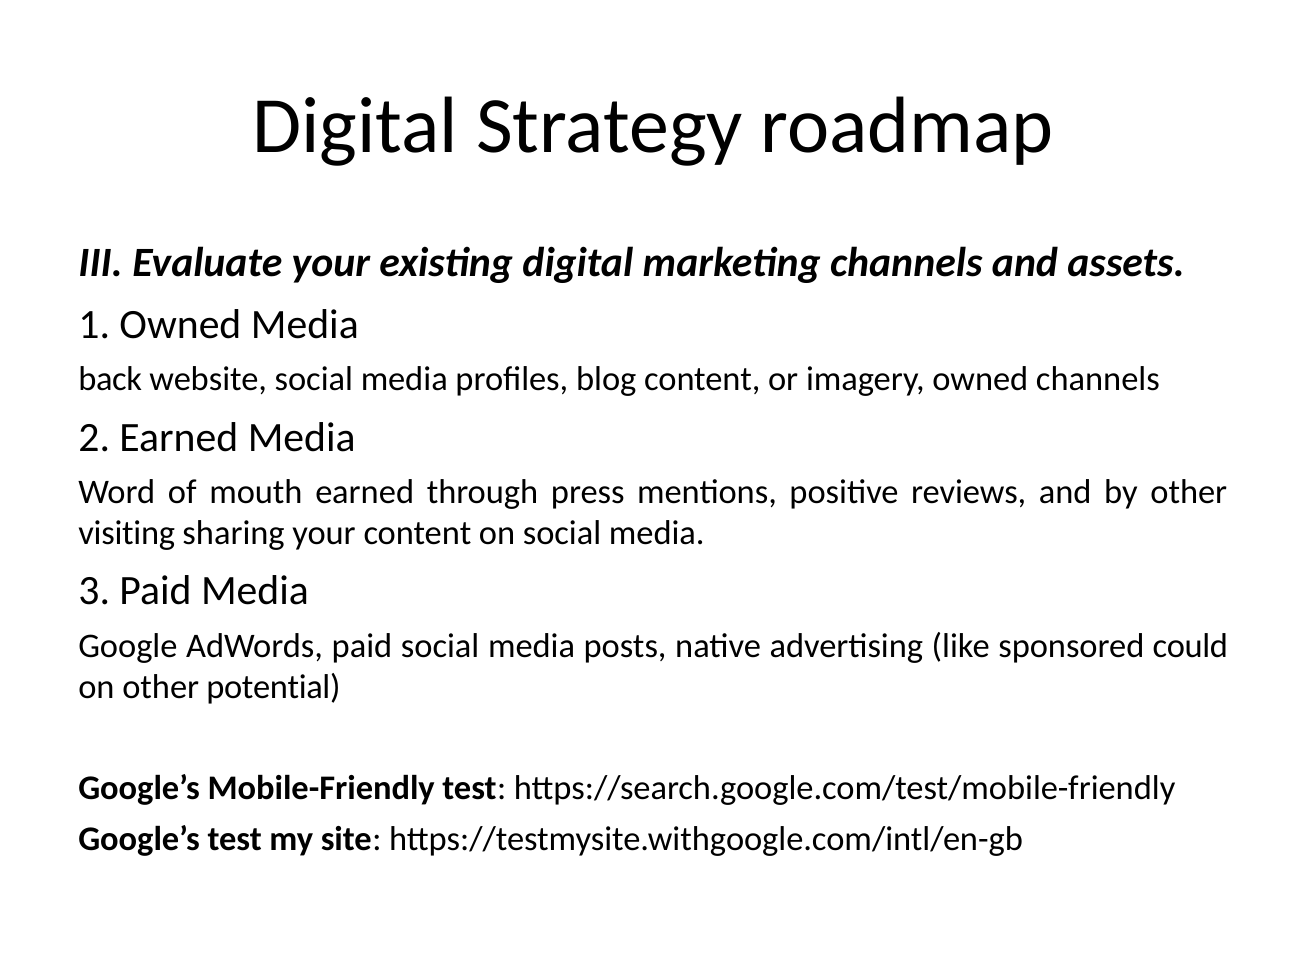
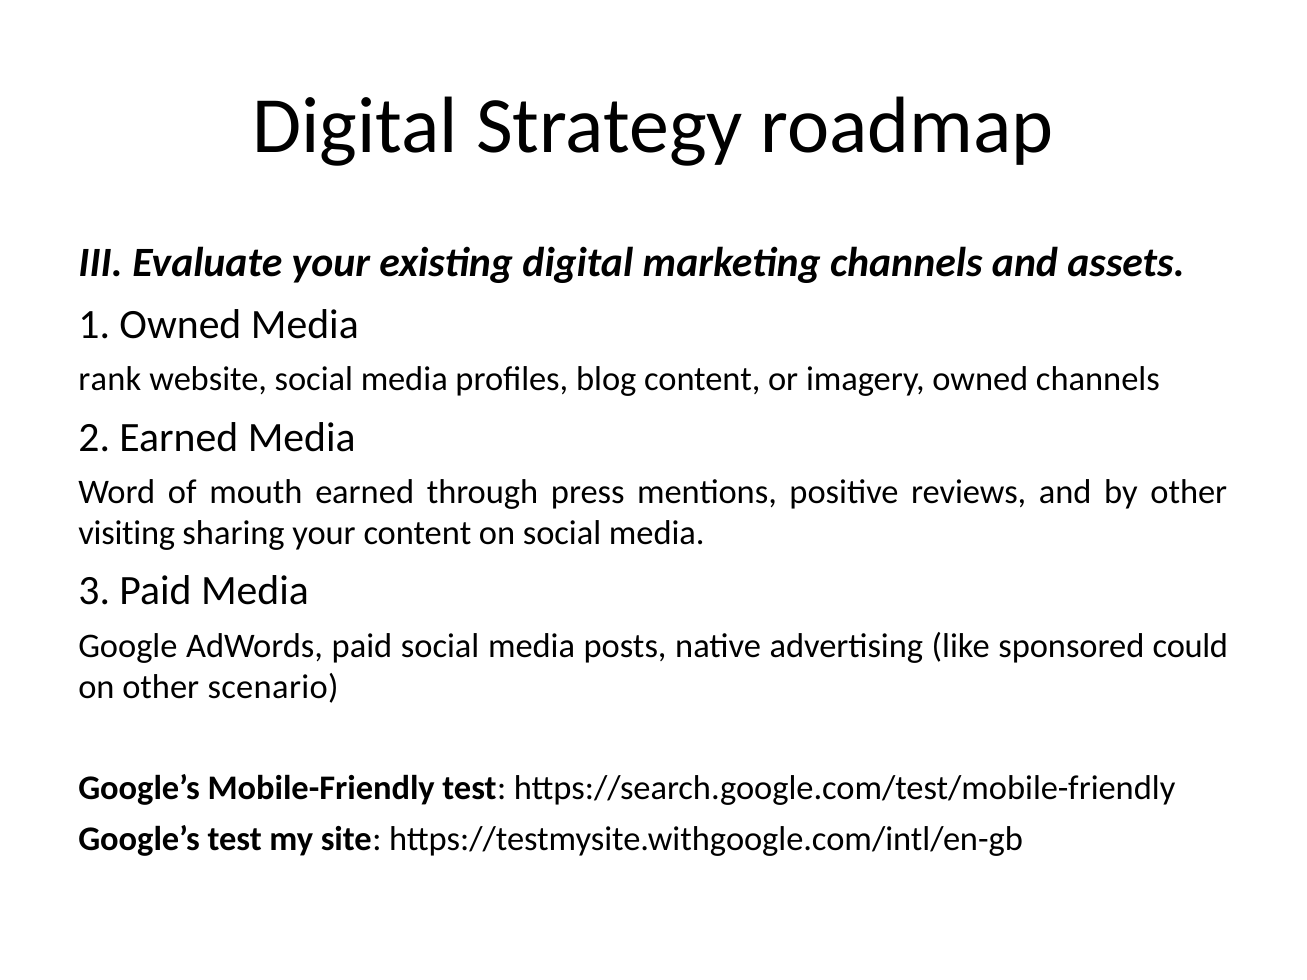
back: back -> rank (110, 380)
potential: potential -> scenario (273, 687)
